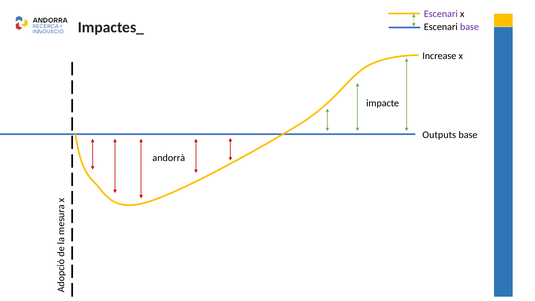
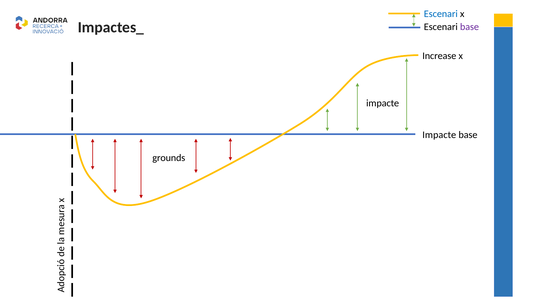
Escenari colour: purple -> blue (441, 14)
Outputs: Outputs -> Impacte (439, 135)
andorrà: andorrà -> grounds (169, 158)
